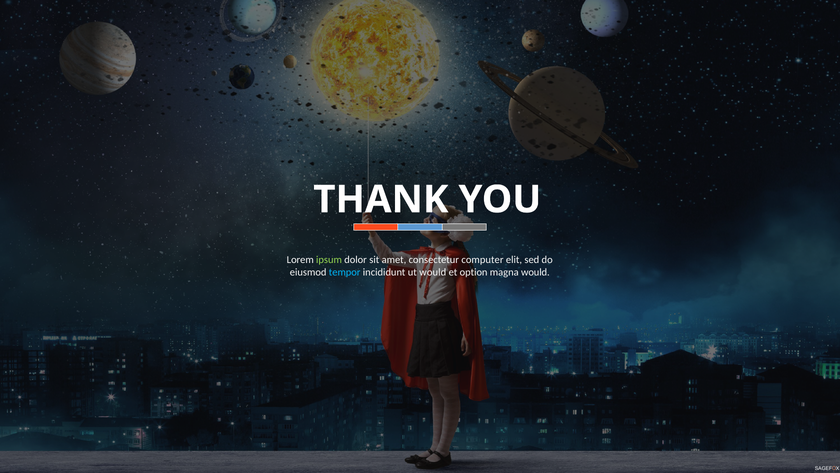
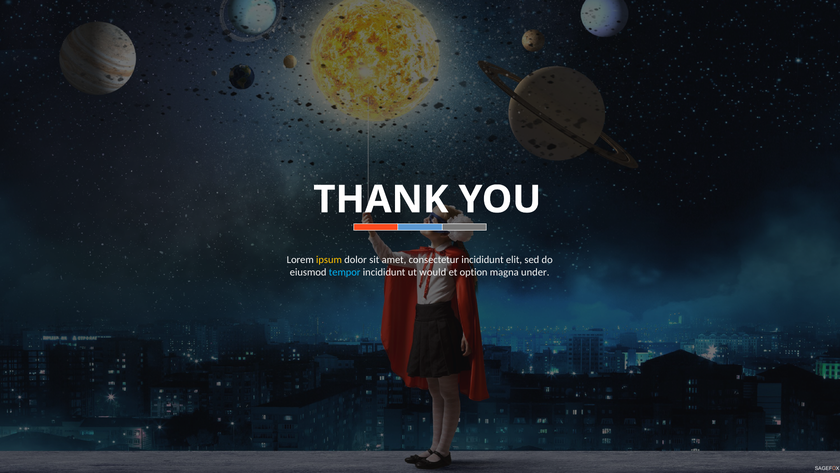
ipsum colour: light green -> yellow (329, 259)
consectetur computer: computer -> incididunt (483, 259)
magna would: would -> under (535, 272)
